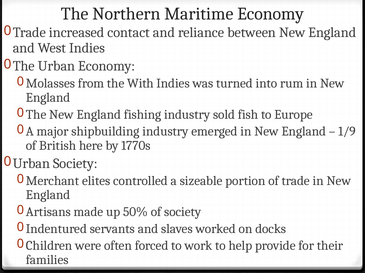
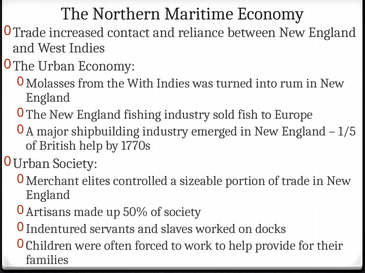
1/9: 1/9 -> 1/5 (347, 132)
British here: here -> help (91, 146)
